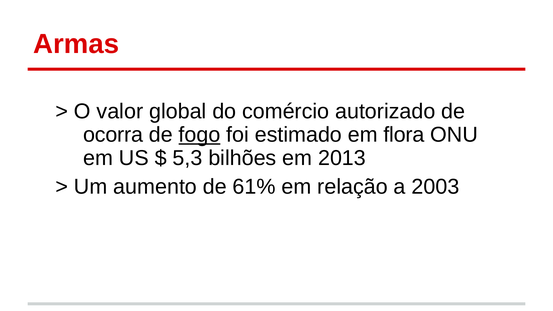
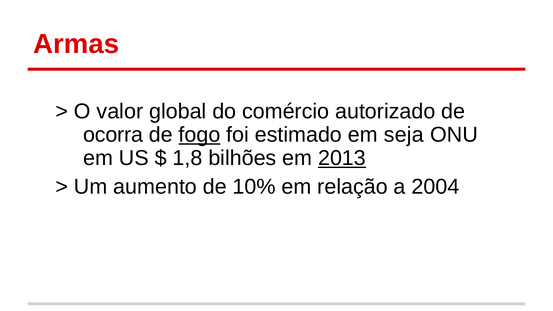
flora: flora -> seja (404, 135)
5,3: 5,3 -> 1,8 (188, 158)
2013 underline: none -> present (342, 158)
61%: 61% -> 10% (254, 187)
2003: 2003 -> 2004 (435, 187)
